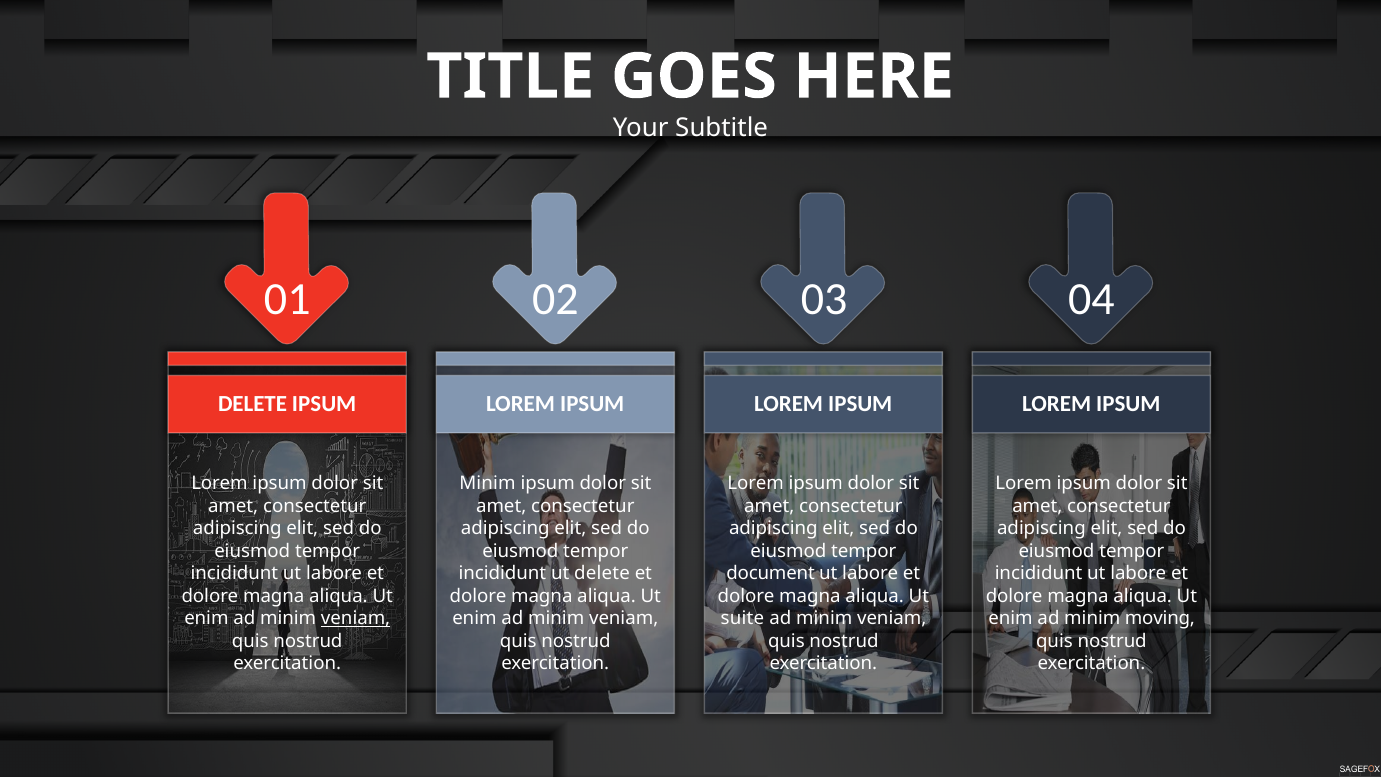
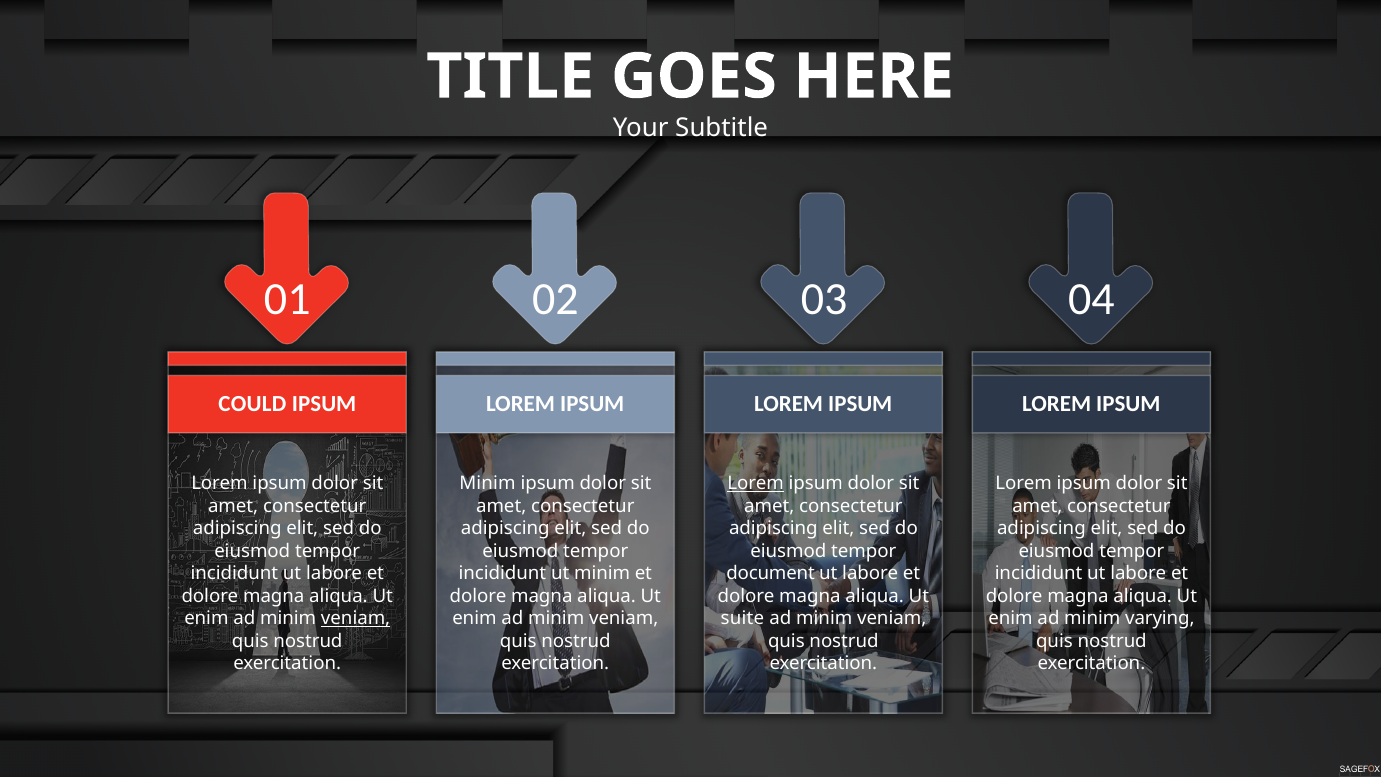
DELETE: DELETE -> COULD (252, 404)
Lorem underline: none -> present (756, 484)
ut delete: delete -> minim (602, 574)
moving: moving -> varying (1160, 618)
